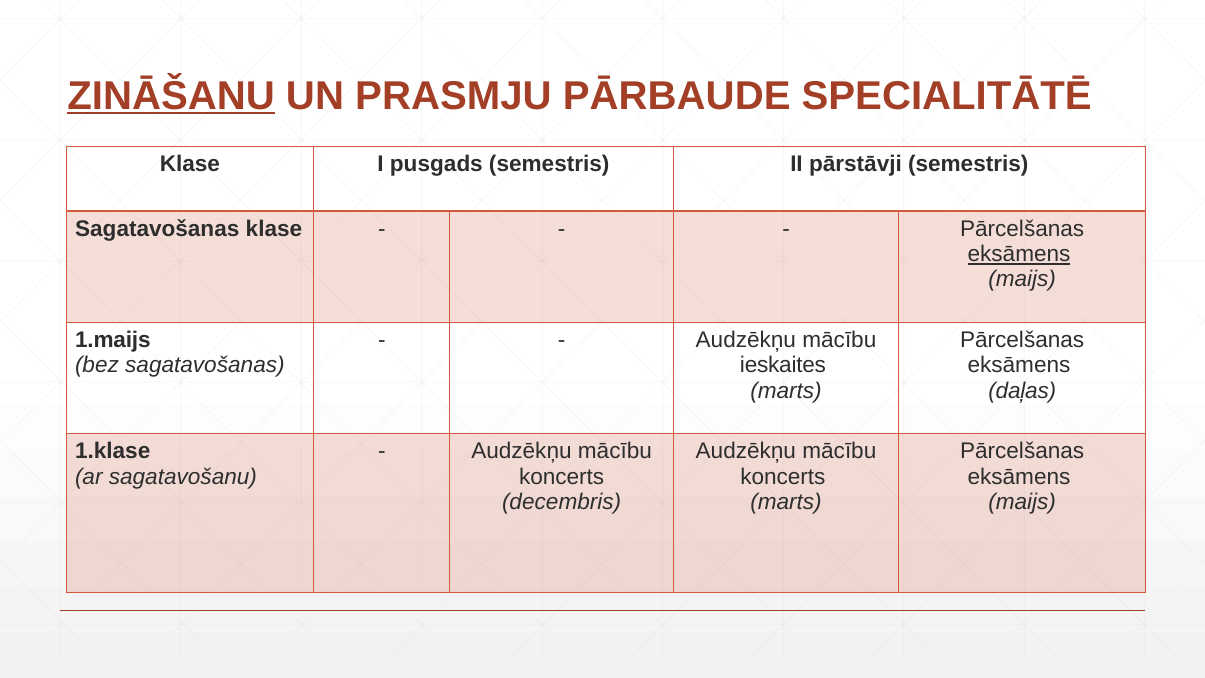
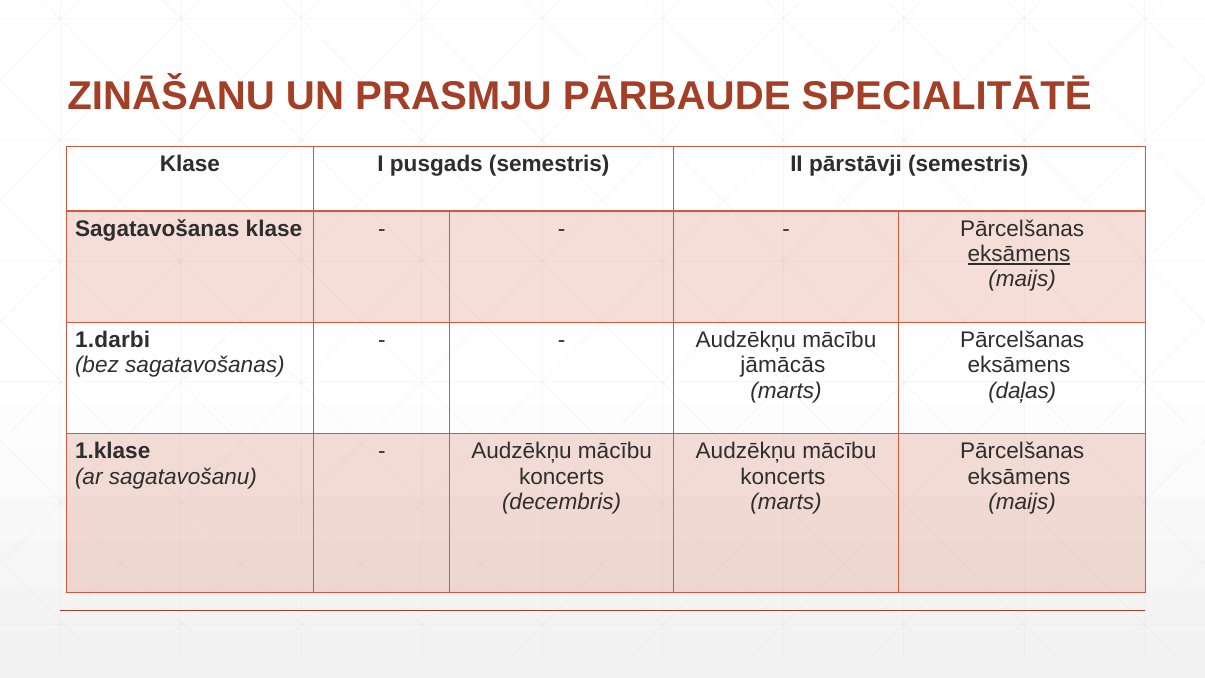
ZINĀŠANU underline: present -> none (171, 96)
1.maijs: 1.maijs -> 1.darbi (113, 340)
ieskaites: ieskaites -> jāmācās (783, 365)
